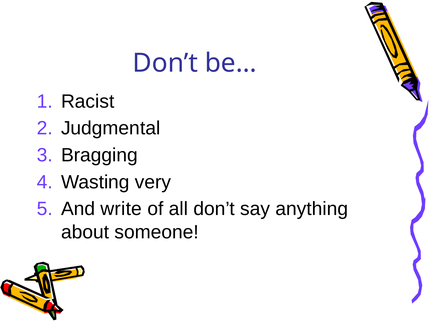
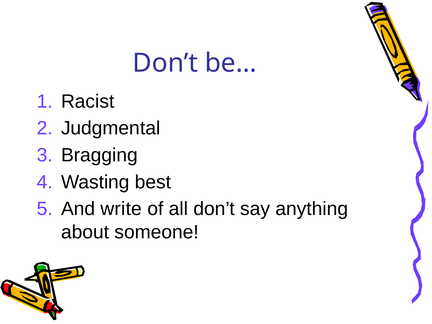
very: very -> best (153, 182)
